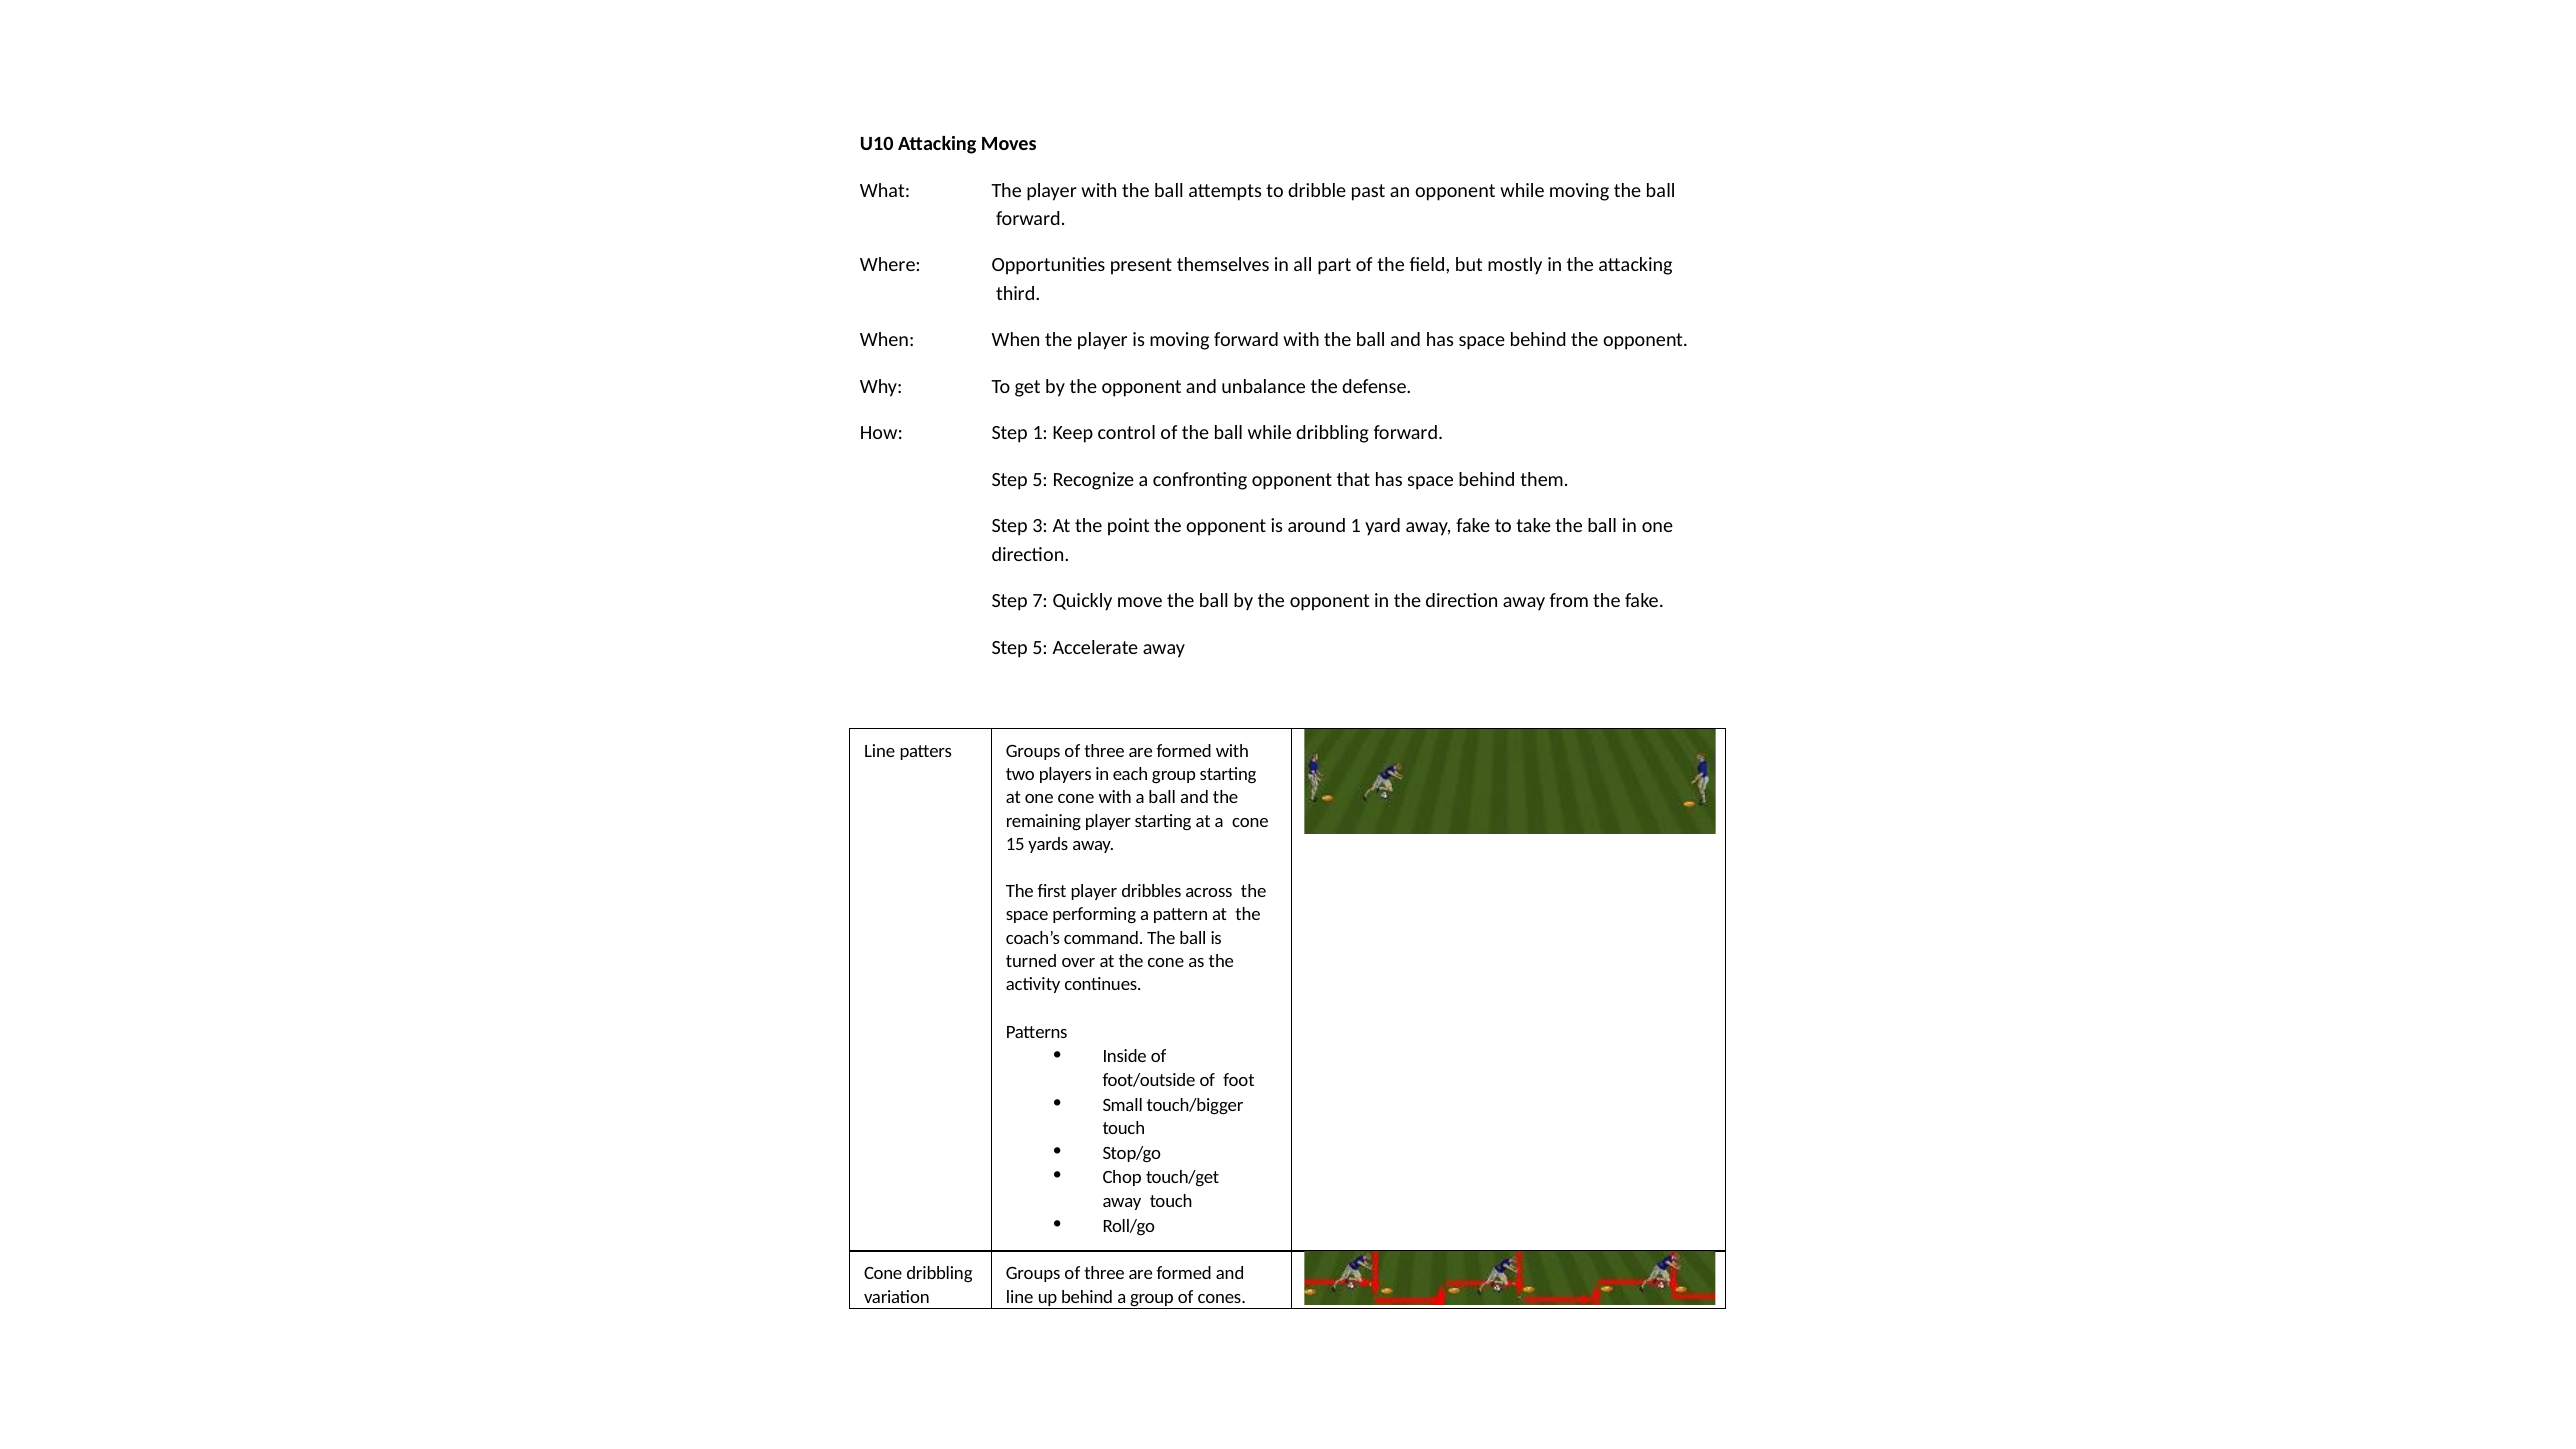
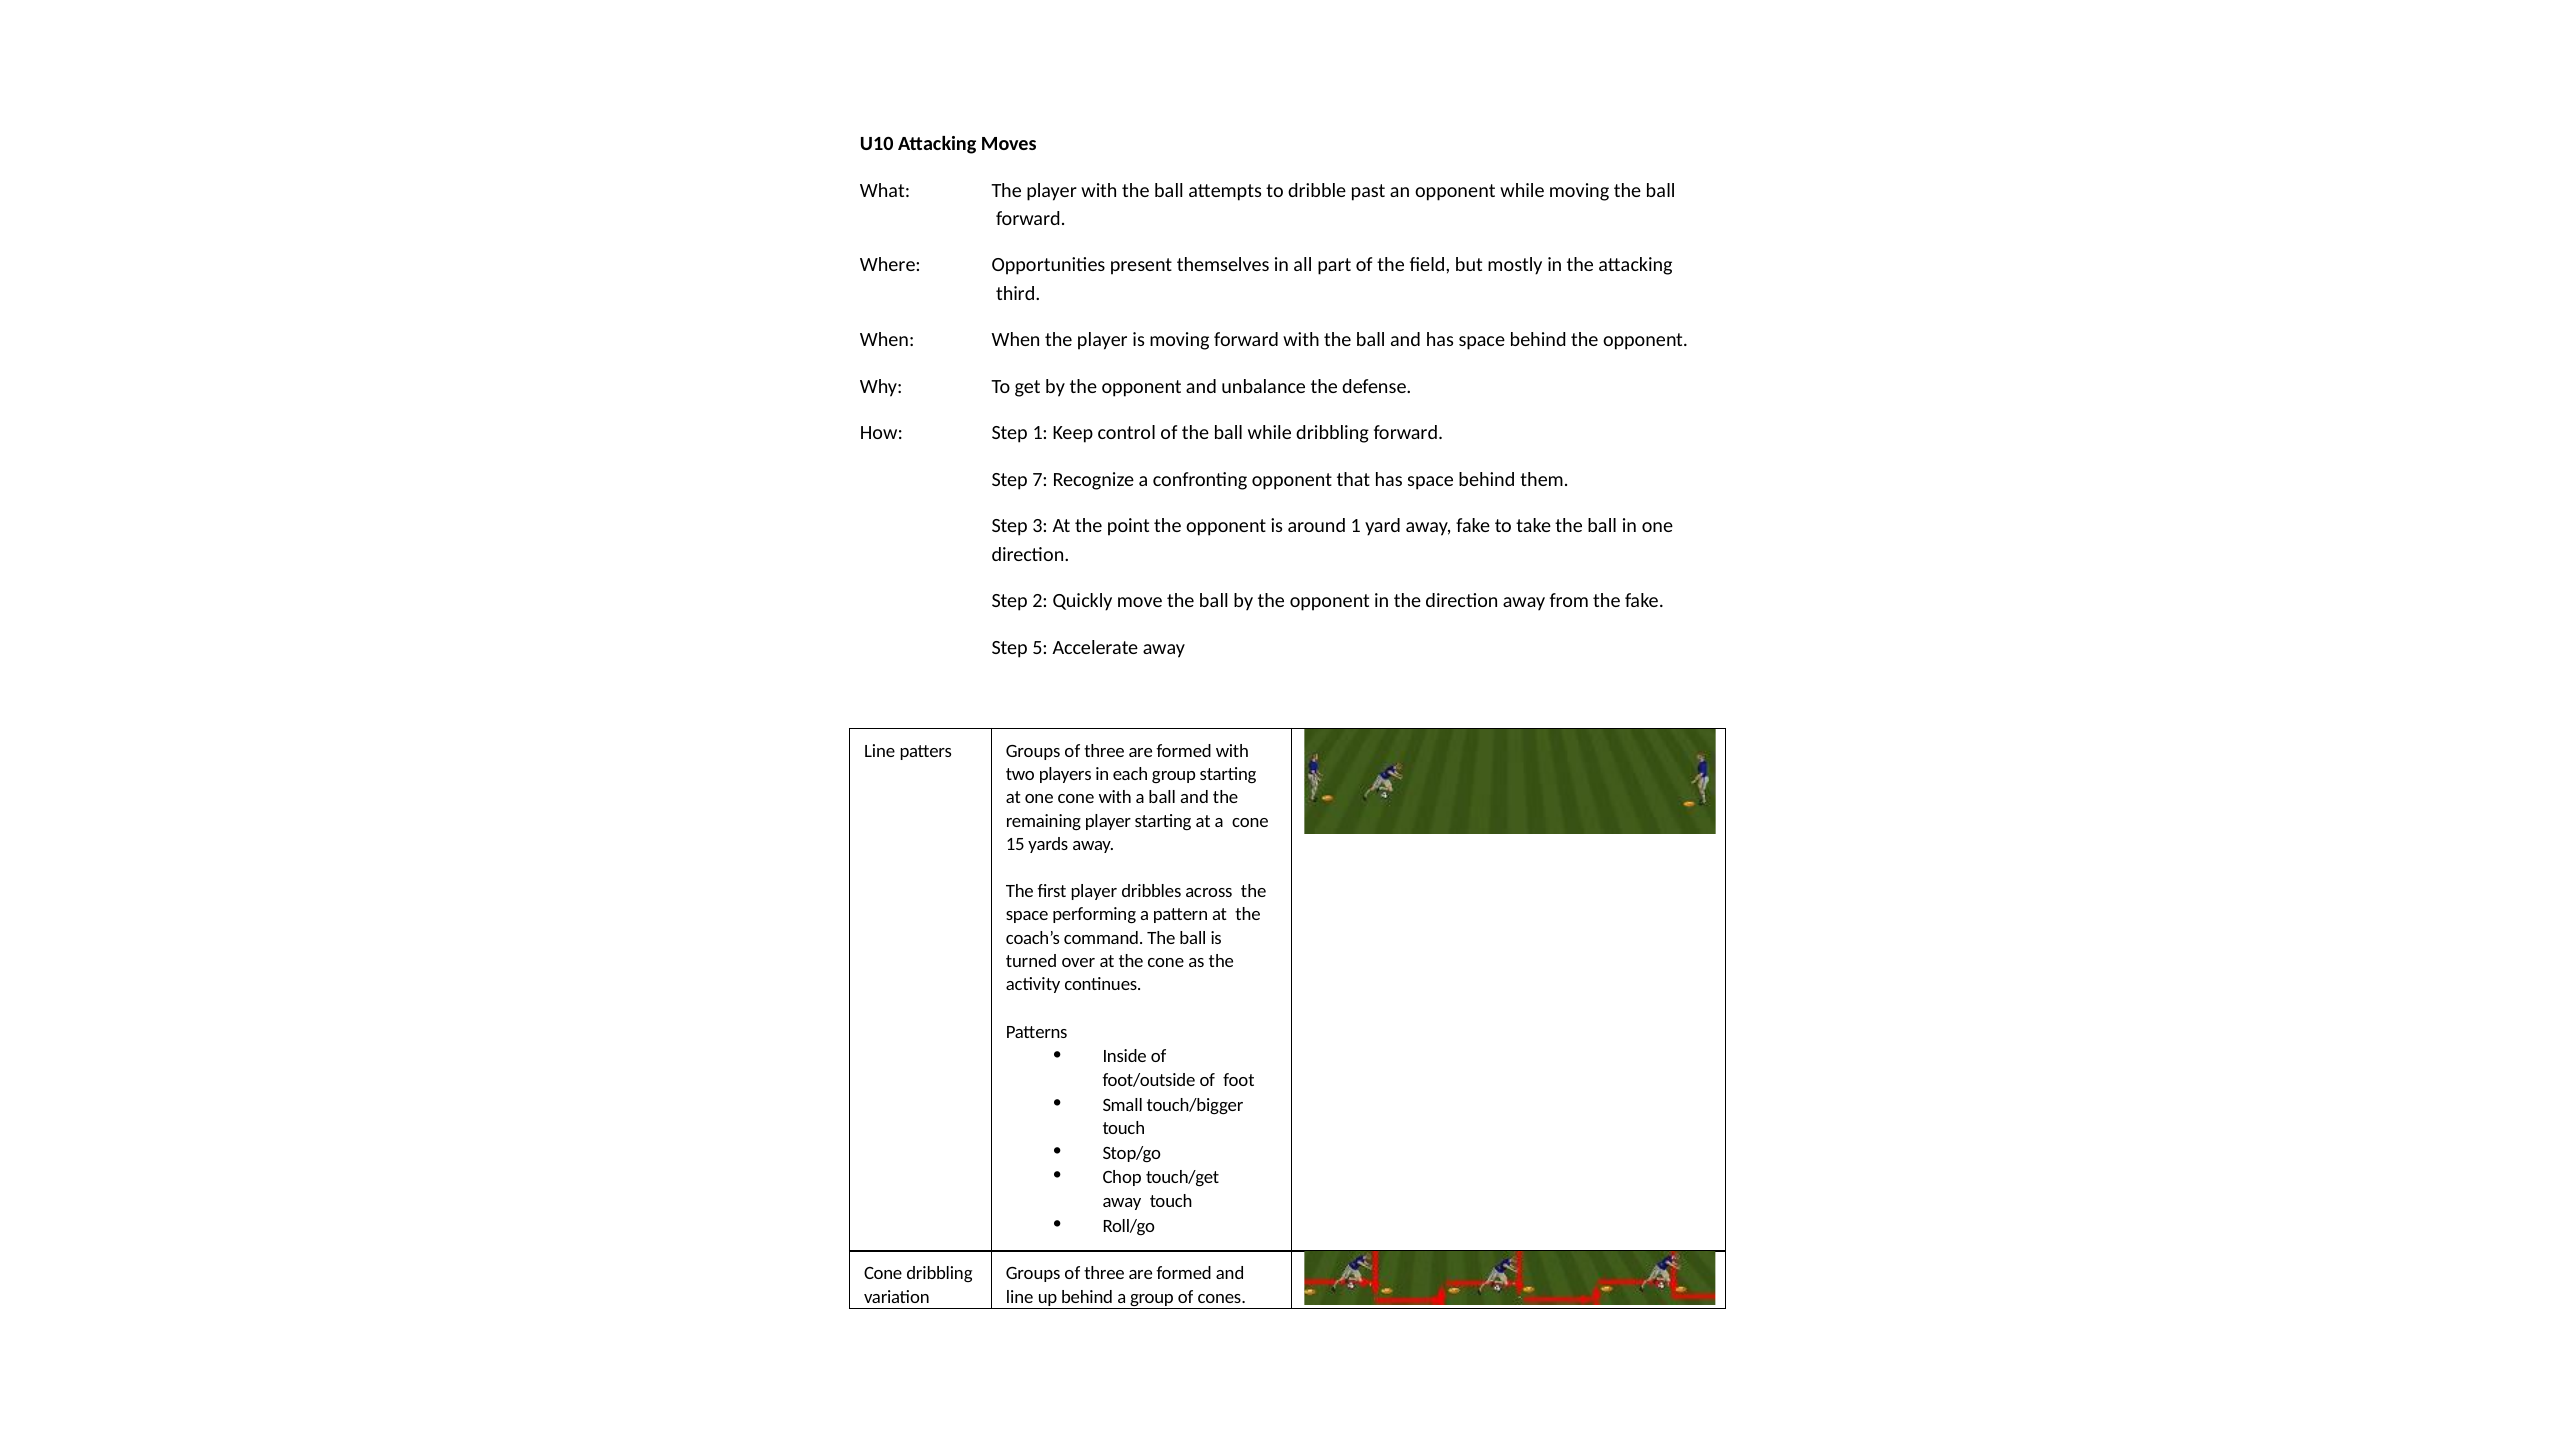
5: 5 -> 7 (1040, 480)
7: 7 -> 2 (1040, 601)
